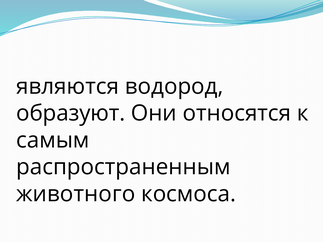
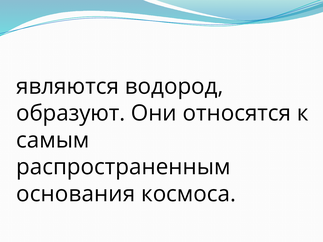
животного: животного -> основания (76, 194)
